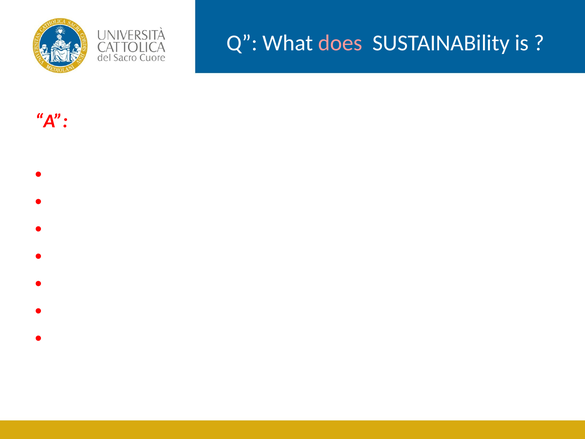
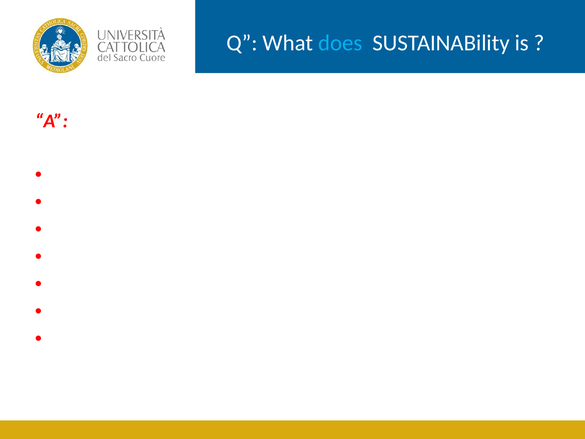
does colour: pink -> light blue (340, 43)
